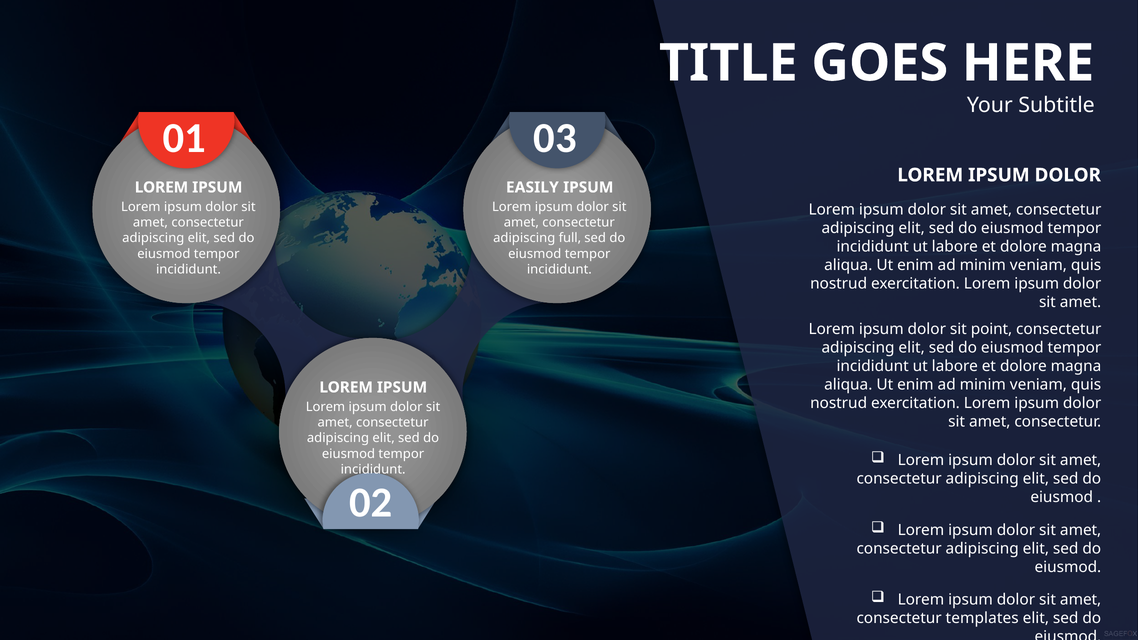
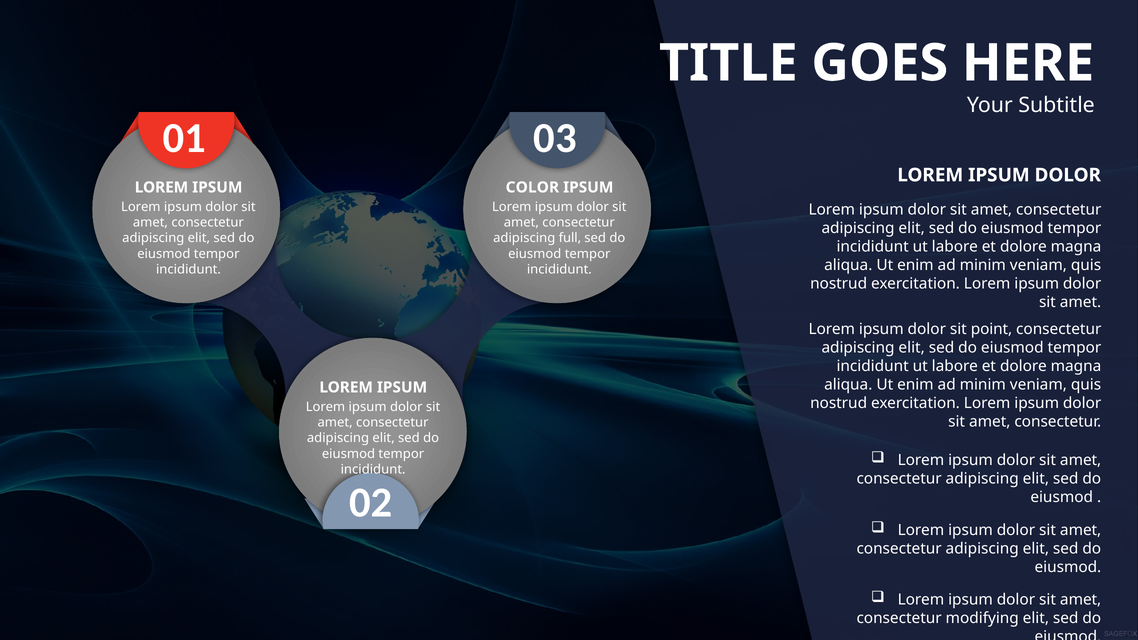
EASILY: EASILY -> COLOR (532, 187)
templates: templates -> modifying (982, 618)
